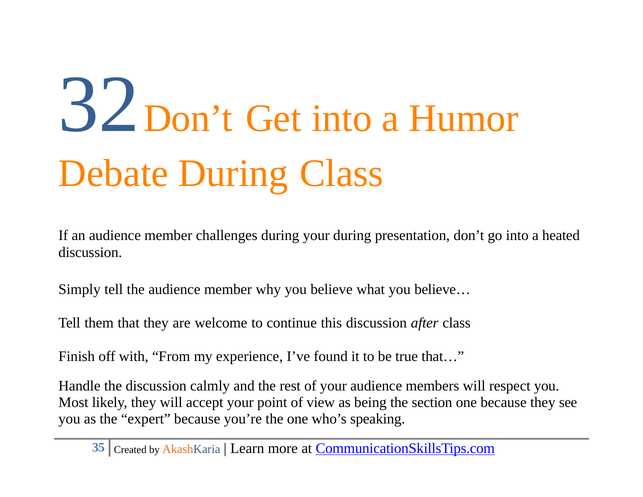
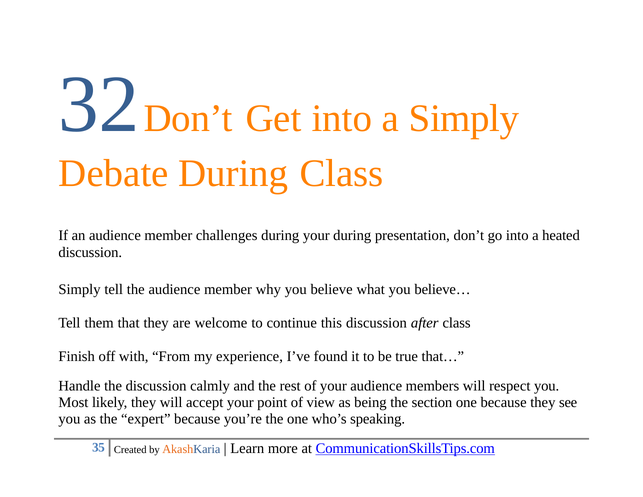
a Humor: Humor -> Simply (464, 118)
